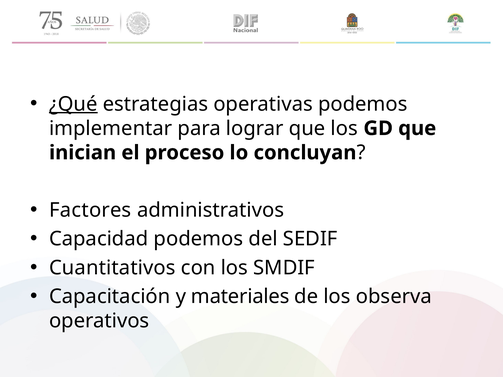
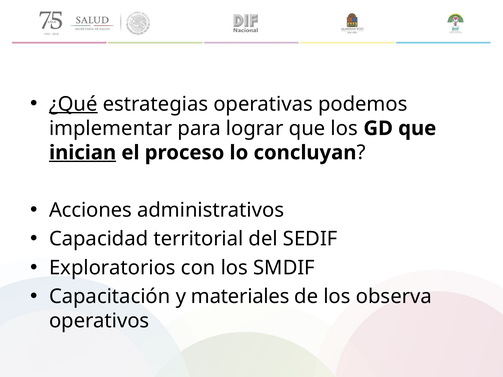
inician underline: none -> present (83, 153)
Factores: Factores -> Acciones (90, 210)
Capacidad podemos: podemos -> territorial (198, 239)
Cuantitativos: Cuantitativos -> Exploratorios (112, 268)
